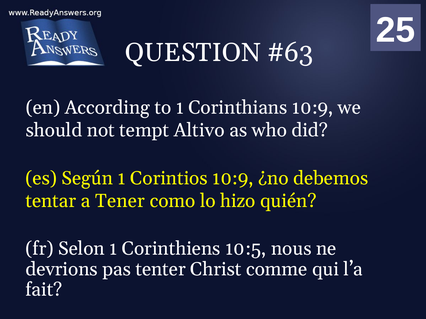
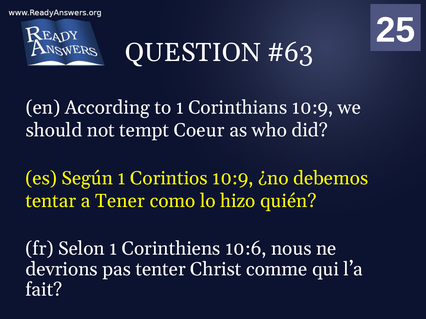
Altivo: Altivo -> Coeur (199, 130)
10:5: 10:5 -> 10:6 (246, 249)
